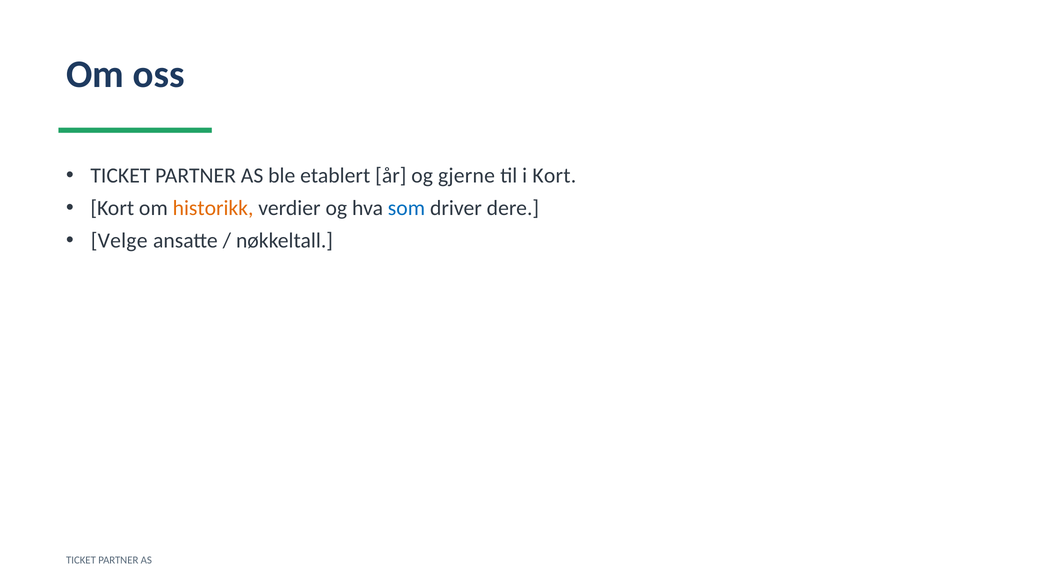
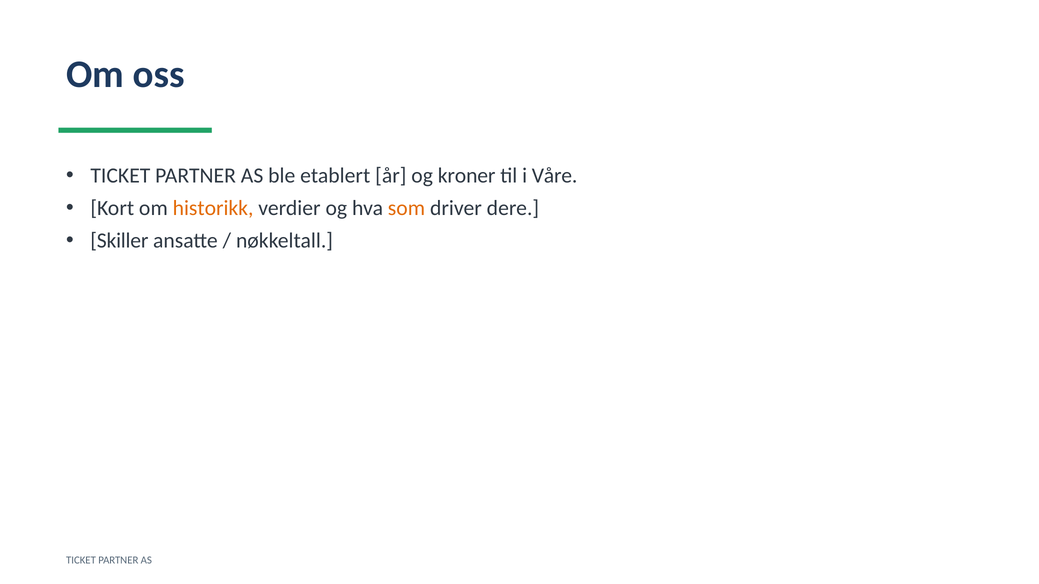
gjerne: gjerne -> kroner (467, 176)
i Kort: Kort -> Våre (555, 176)
som colour: blue -> orange (406, 208)
Velge: Velge -> Skiller (119, 241)
